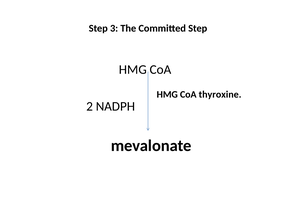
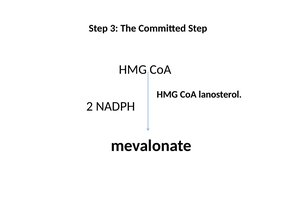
thyroxine: thyroxine -> lanosterol (220, 94)
